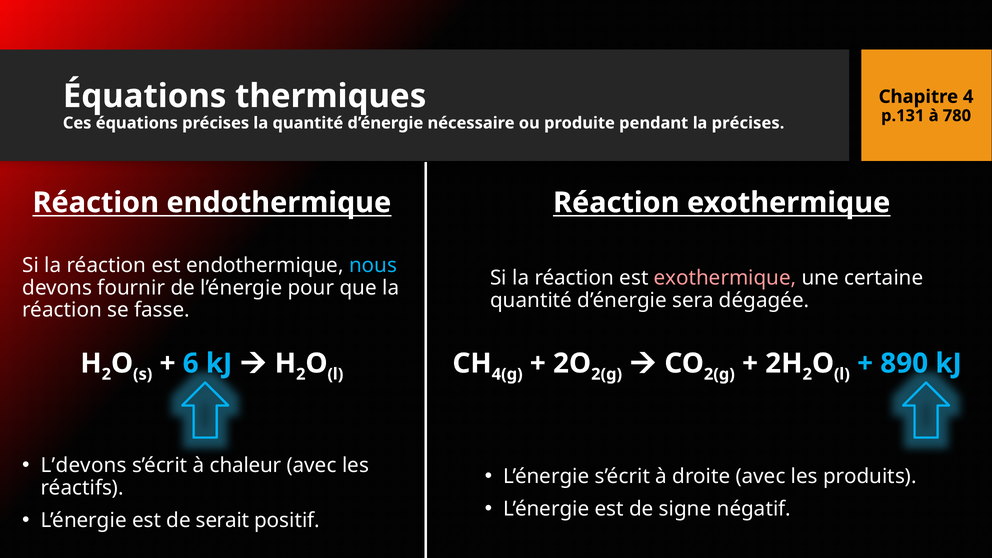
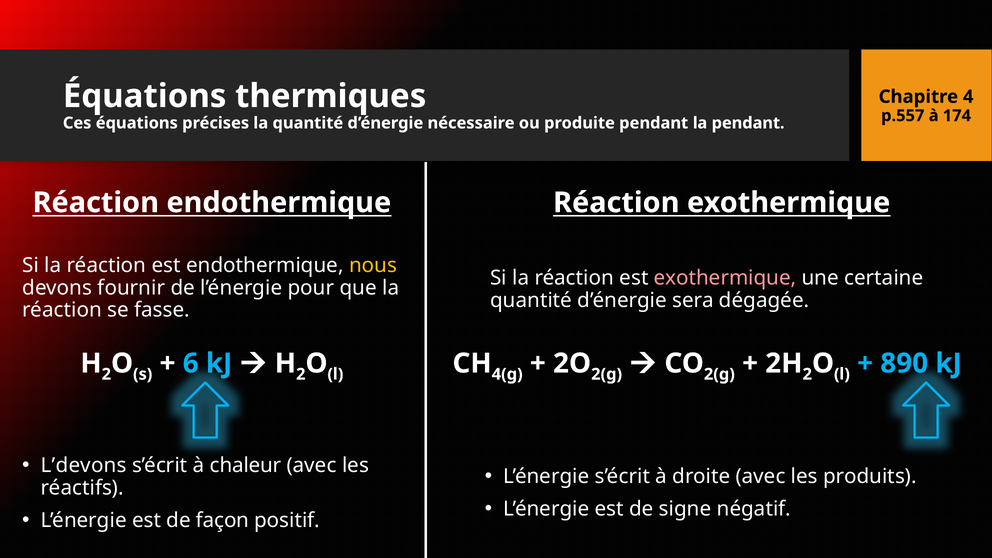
p.131: p.131 -> p.557 (903, 116)
780: 780 -> 174 (957, 116)
la précises: précises -> pendant (748, 123)
nous colour: light blue -> yellow (373, 265)
serait: serait -> façon (223, 520)
